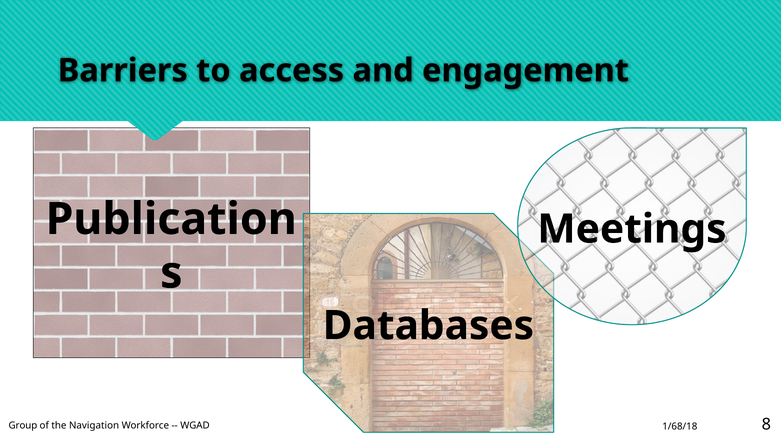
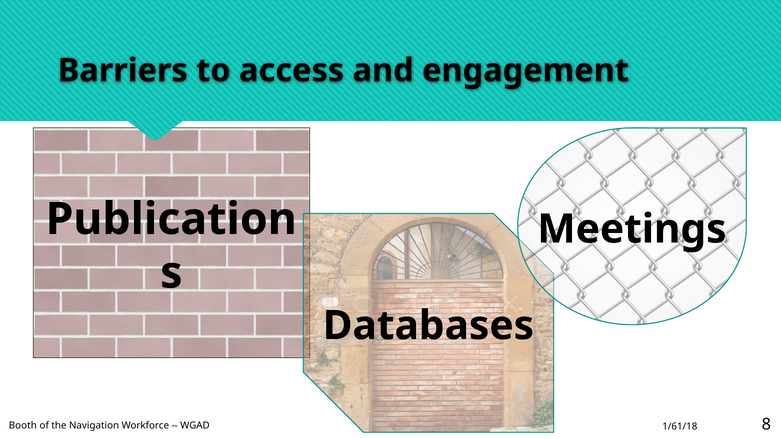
Group: Group -> Booth (23, 426)
1/68/18: 1/68/18 -> 1/61/18 (680, 427)
